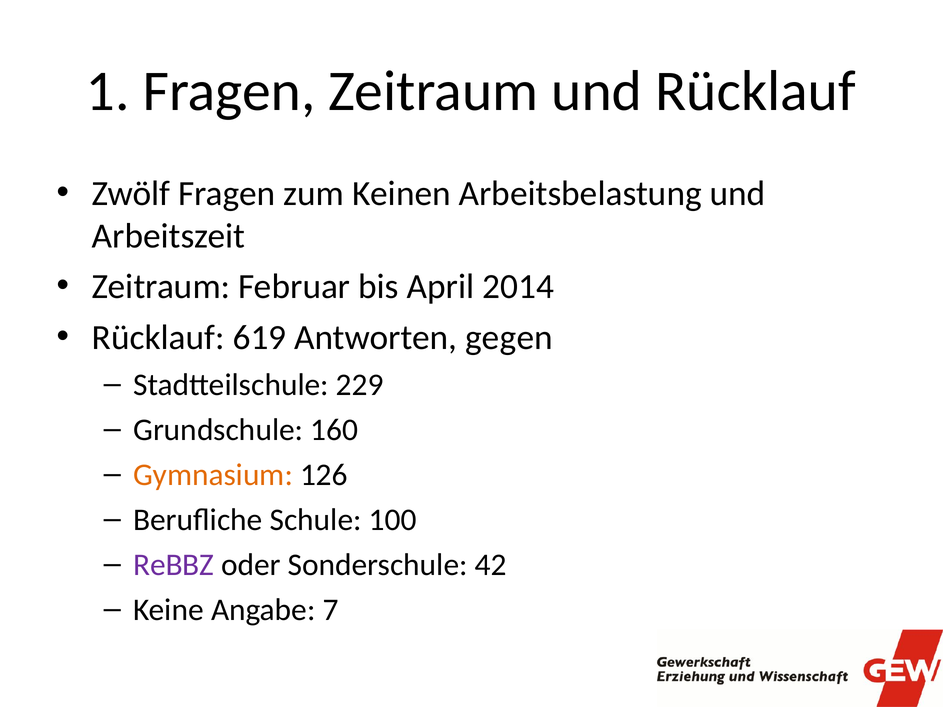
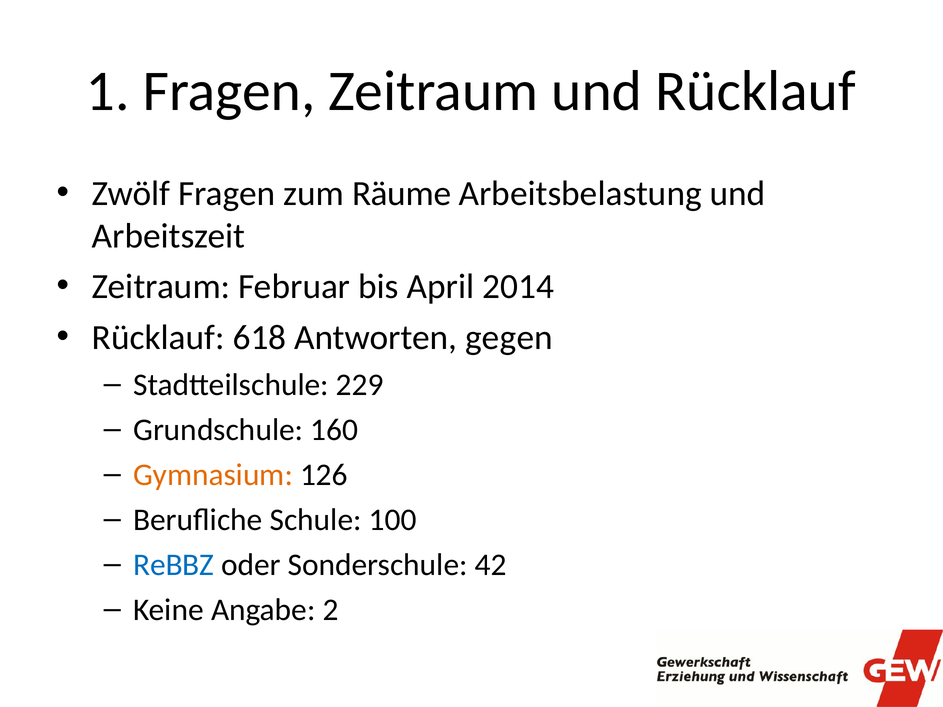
Keinen: Keinen -> Räume (402, 193)
619: 619 -> 618 (259, 338)
ReBBZ colour: purple -> blue (174, 565)
7: 7 -> 2 (330, 610)
